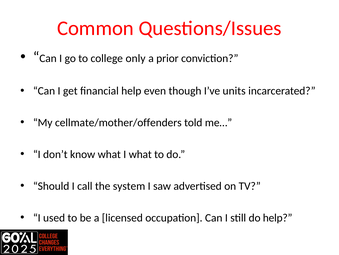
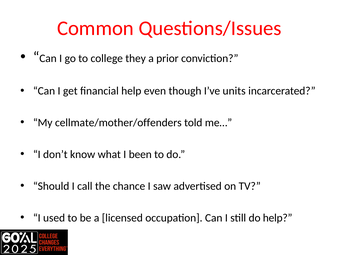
only: only -> they (136, 58)
I what: what -> been (140, 154)
system: system -> chance (129, 186)
